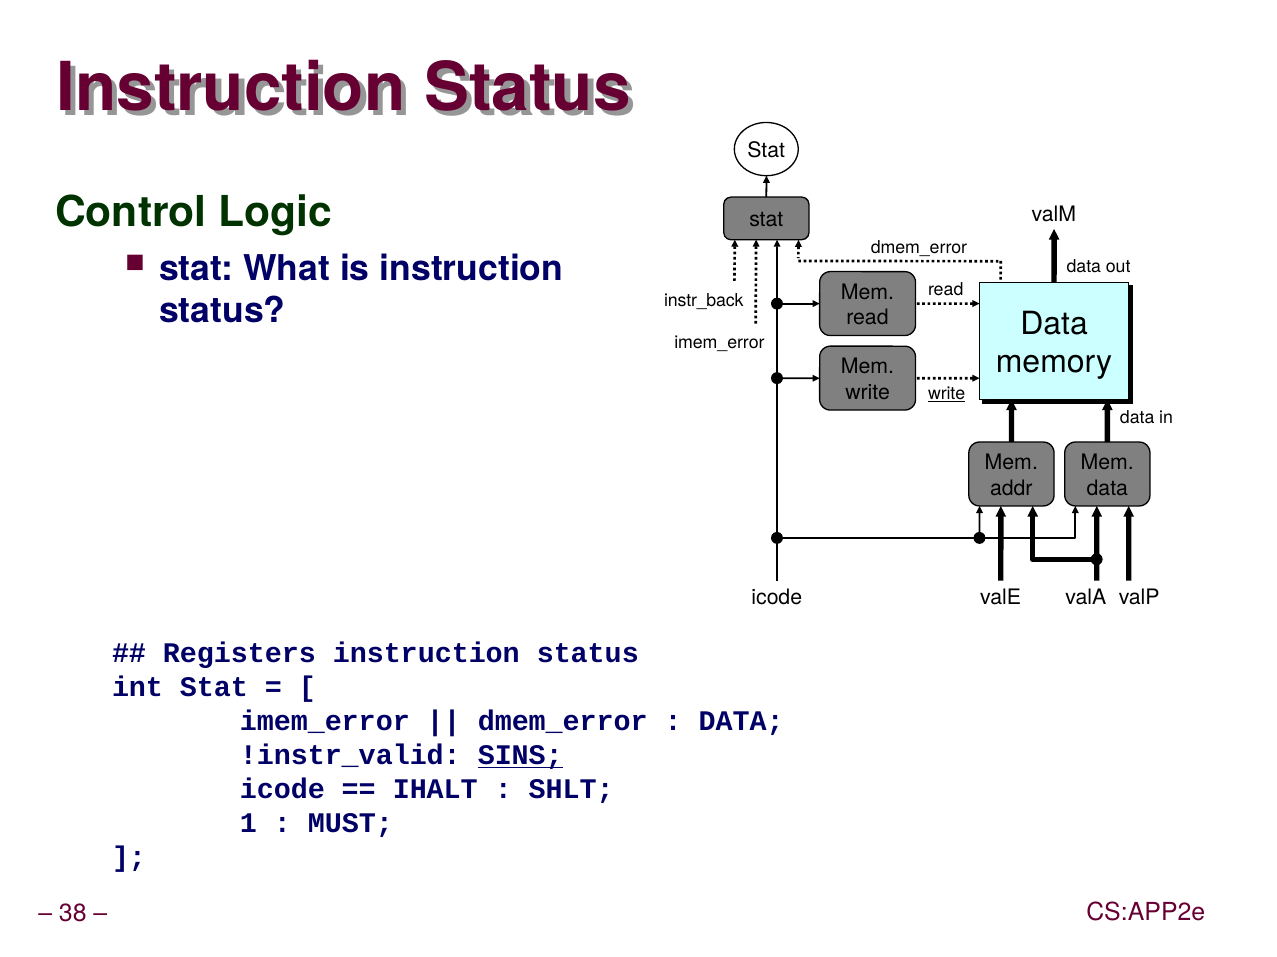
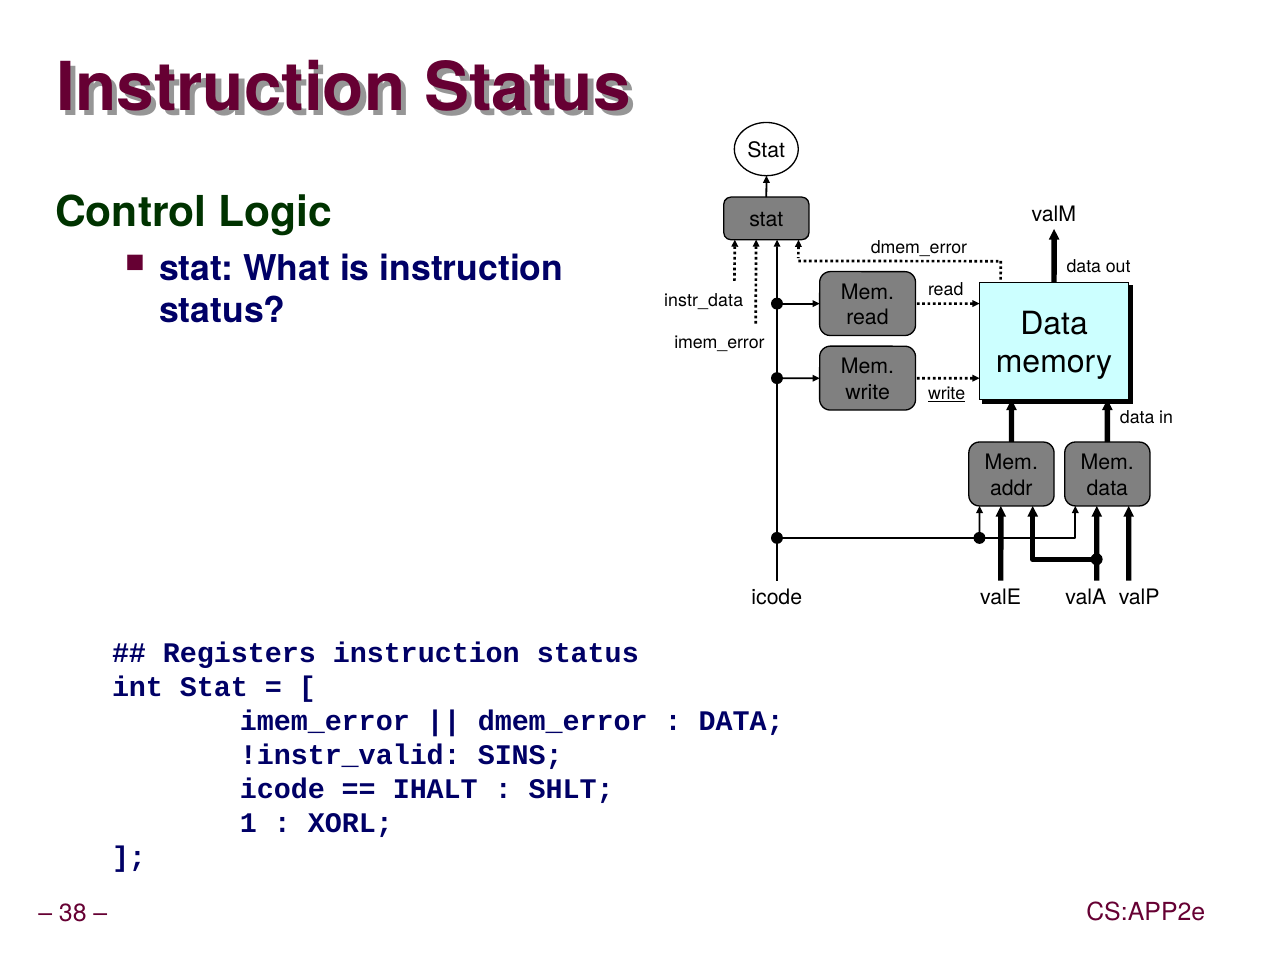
instr_back: instr_back -> instr_data (704, 301)
SINS underline: present -> none (520, 755)
MUST: MUST -> XORL (350, 824)
